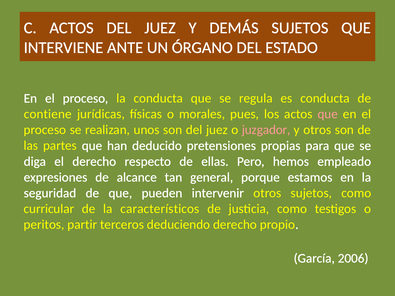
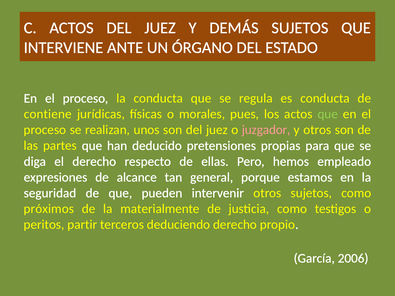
que colour: pink -> light green (328, 114)
curricular: curricular -> próximos (49, 209)
característicos: característicos -> materialmente (160, 209)
